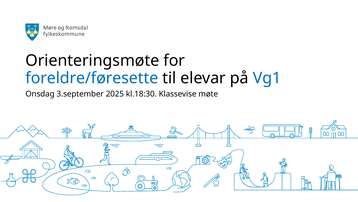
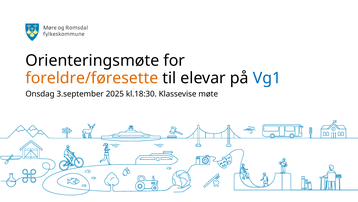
foreldre/føresette colour: blue -> orange (92, 78)
